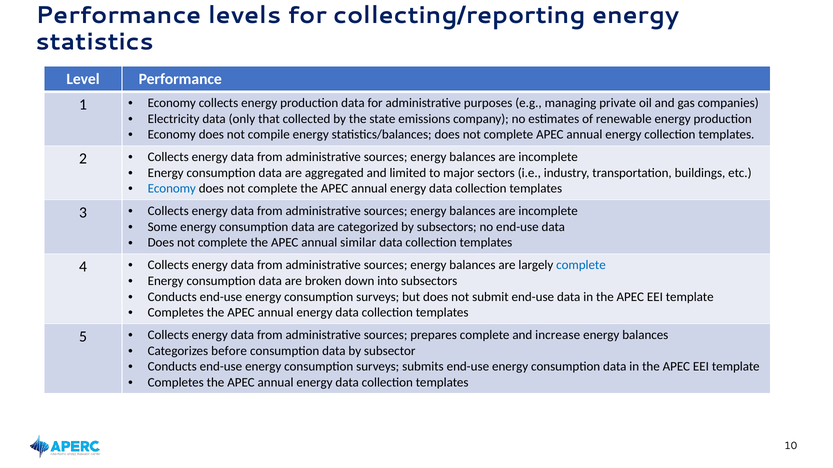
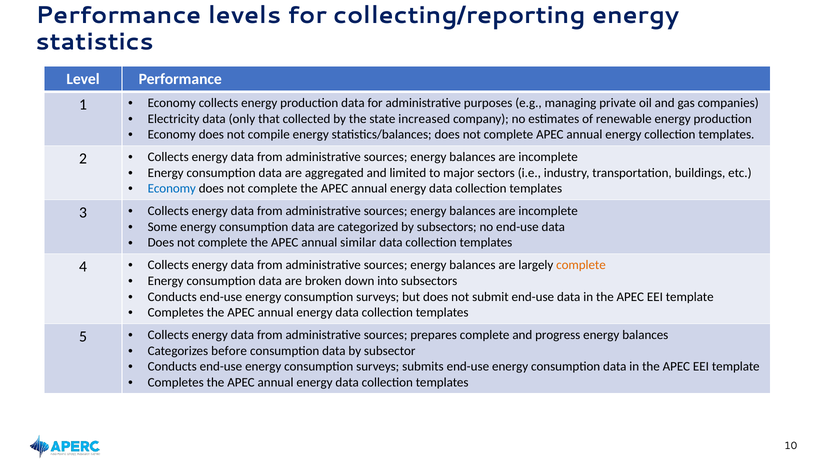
emissions: emissions -> increased (424, 119)
complete colour: blue -> orange (581, 265)
increase: increase -> progress (558, 335)
